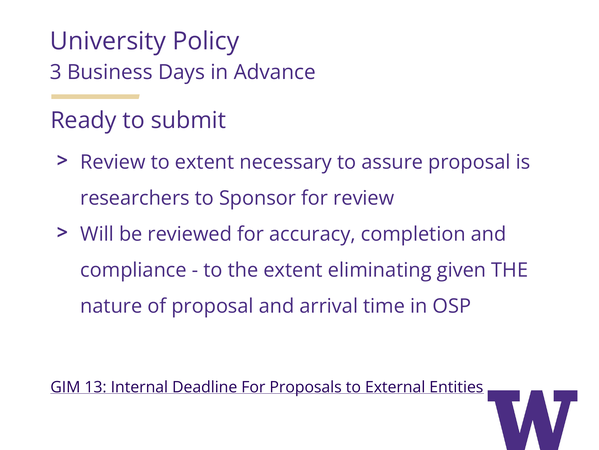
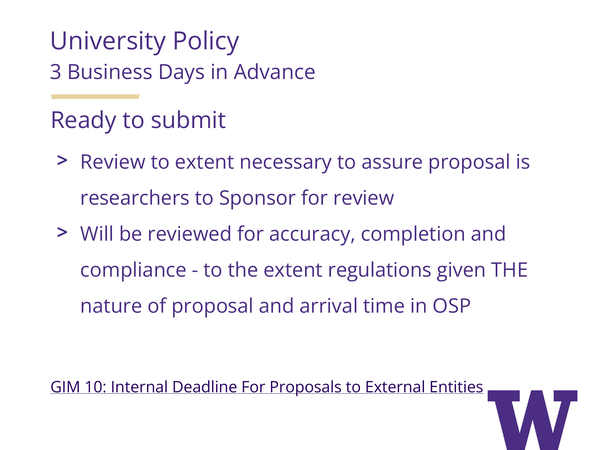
eliminating: eliminating -> regulations (380, 270)
13: 13 -> 10 (96, 387)
